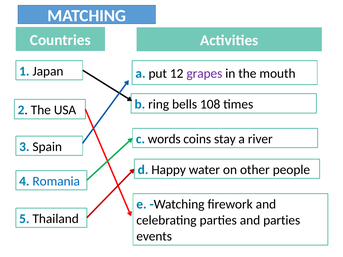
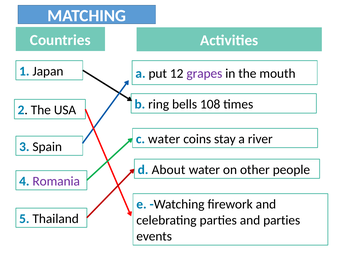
c words: words -> water (164, 139)
Happy: Happy -> About (169, 170)
Romania colour: blue -> purple (56, 181)
